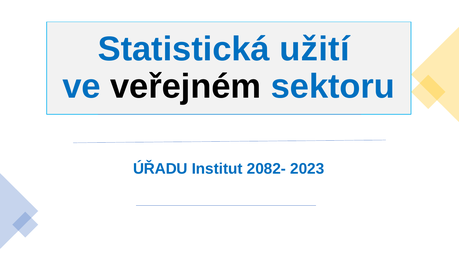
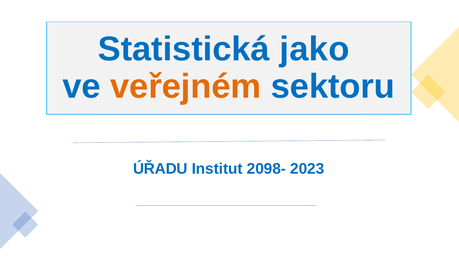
užití: užití -> jako (315, 49)
veřejném colour: black -> orange (186, 86)
2082-: 2082- -> 2098- (266, 169)
